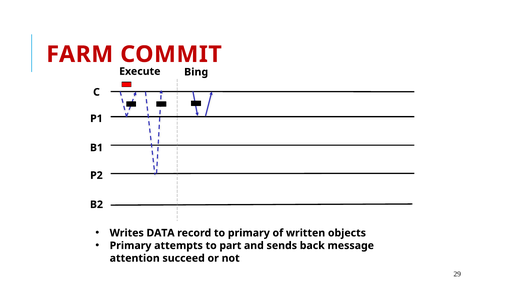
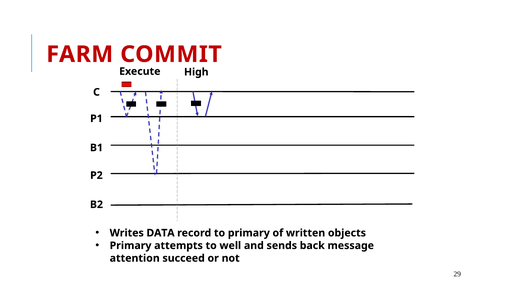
Bing: Bing -> High (196, 72)
part: part -> well (230, 246)
